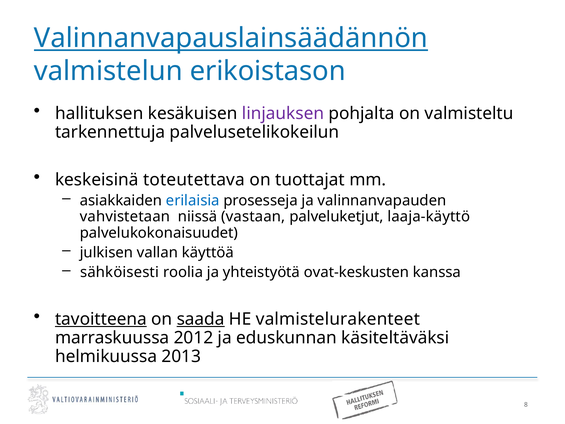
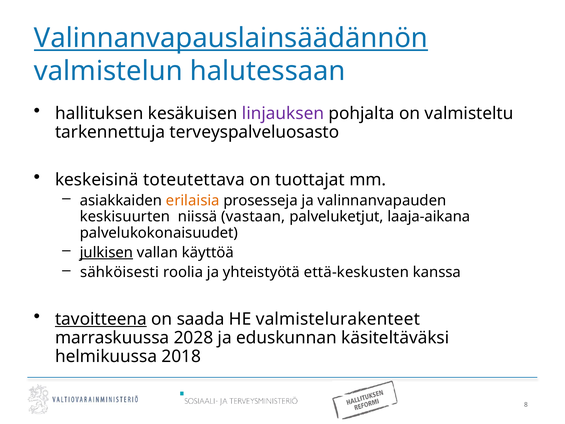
erikoistason: erikoistason -> halutessaan (268, 71)
palvelusetelikokeilun: palvelusetelikokeilun -> terveyspalveluosasto (254, 132)
erilaisia colour: blue -> orange (193, 200)
vahvistetaan: vahvistetaan -> keskisuurten (125, 217)
laaja-käyttö: laaja-käyttö -> laaja-aikana (429, 217)
julkisen underline: none -> present (106, 252)
ovat-keskusten: ovat-keskusten -> että-keskusten (356, 272)
saada underline: present -> none (201, 319)
2012: 2012 -> 2028 (193, 338)
2013: 2013 -> 2018 (181, 356)
